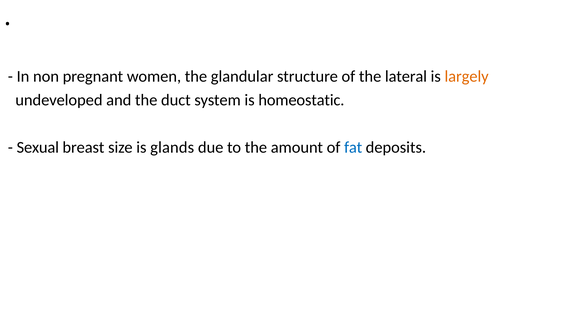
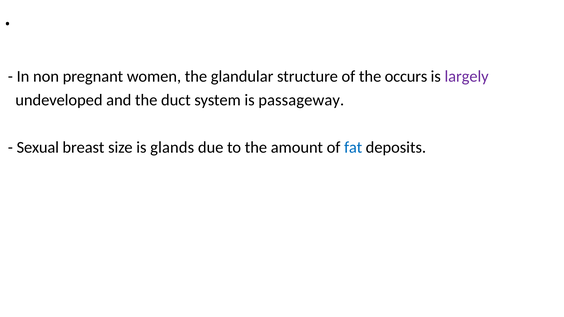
lateral: lateral -> occurs (406, 76)
largely colour: orange -> purple (467, 76)
homeostatic: homeostatic -> passageway (301, 100)
